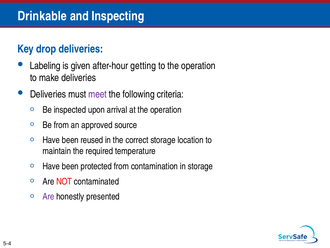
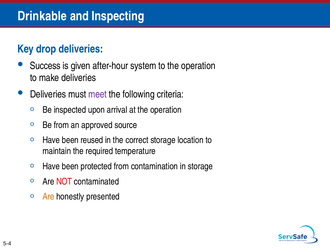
Labeling: Labeling -> Success (45, 66)
getting: getting -> system (143, 66)
Are colour: purple -> orange (48, 196)
